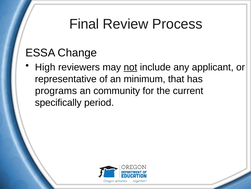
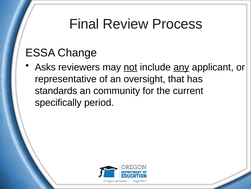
High: High -> Asks (45, 67)
any underline: none -> present (181, 67)
minimum: minimum -> oversight (145, 79)
programs: programs -> standards (56, 91)
